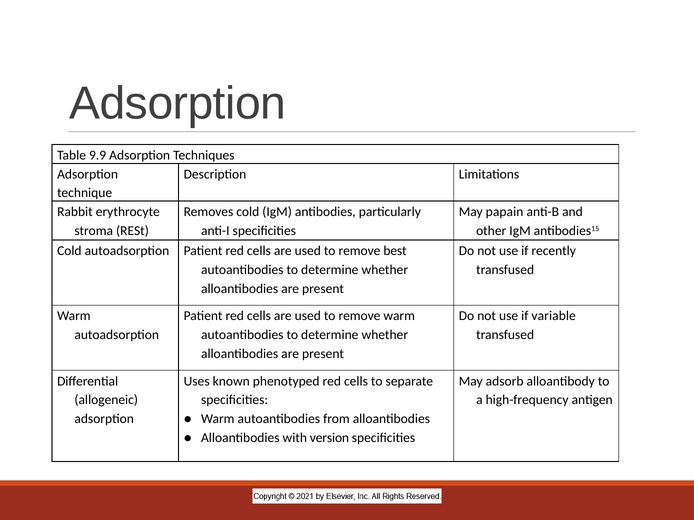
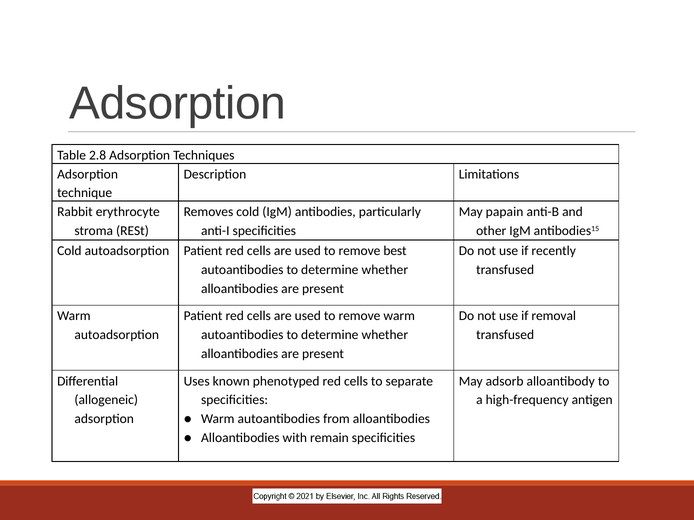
9.9: 9.9 -> 2.8 (98, 155)
variable: variable -> removal (554, 316)
version: version -> remain (329, 438)
